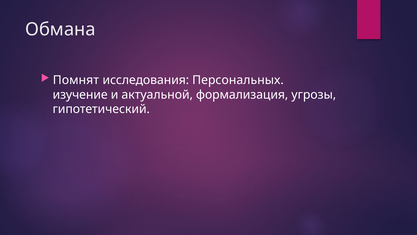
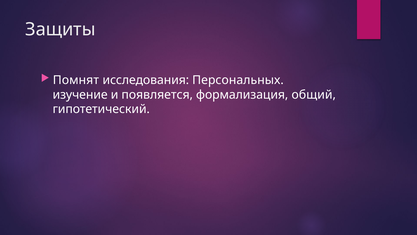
Обмана: Обмана -> Защиты (60, 29)
актуальной: актуальной -> появляется (157, 94)
угрозы: угрозы -> общий (314, 94)
